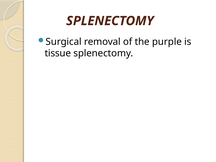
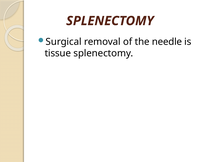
purple: purple -> needle (167, 42)
